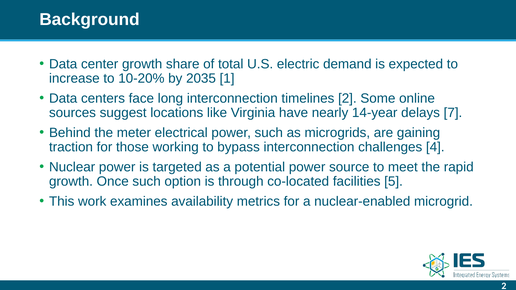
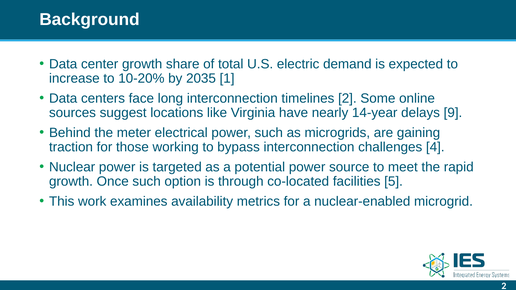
7: 7 -> 9 (453, 113)
